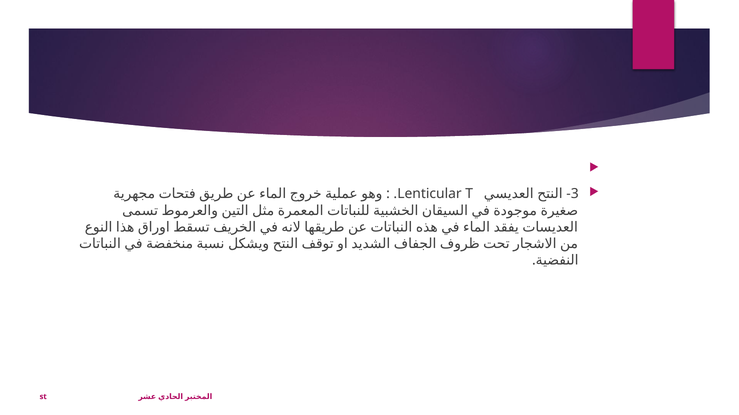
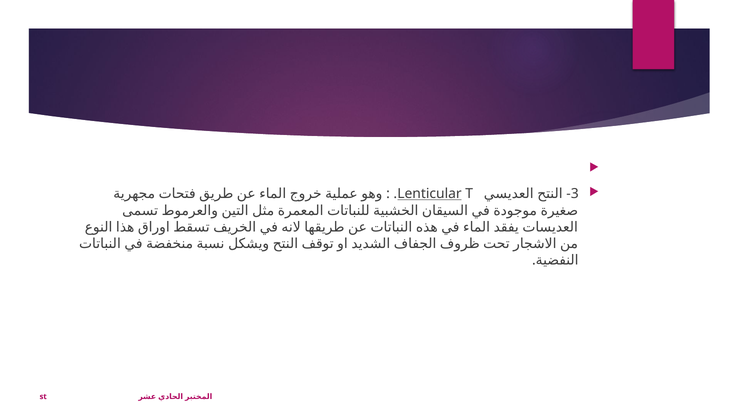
Lenticular underline: none -> present (429, 194)
